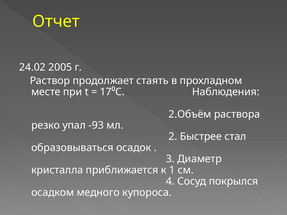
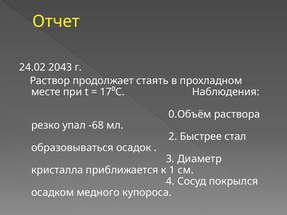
2005: 2005 -> 2043 (60, 67)
2.Объём: 2.Объём -> 0.Объём (190, 114)
-93: -93 -> -68 (96, 126)
